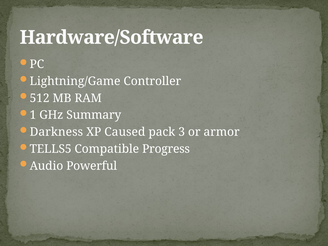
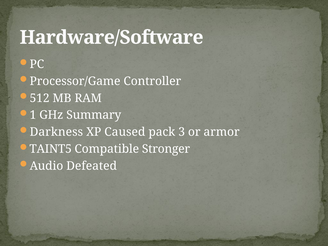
Lightning/Game: Lightning/Game -> Processor/Game (75, 81)
TELLS5: TELLS5 -> TAINT5 (51, 149)
Progress: Progress -> Stronger (166, 149)
Powerful: Powerful -> Defeated (92, 166)
